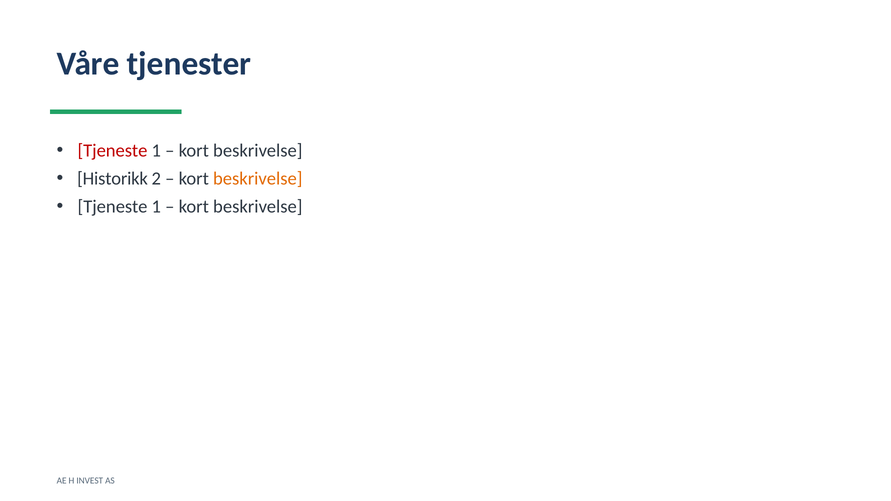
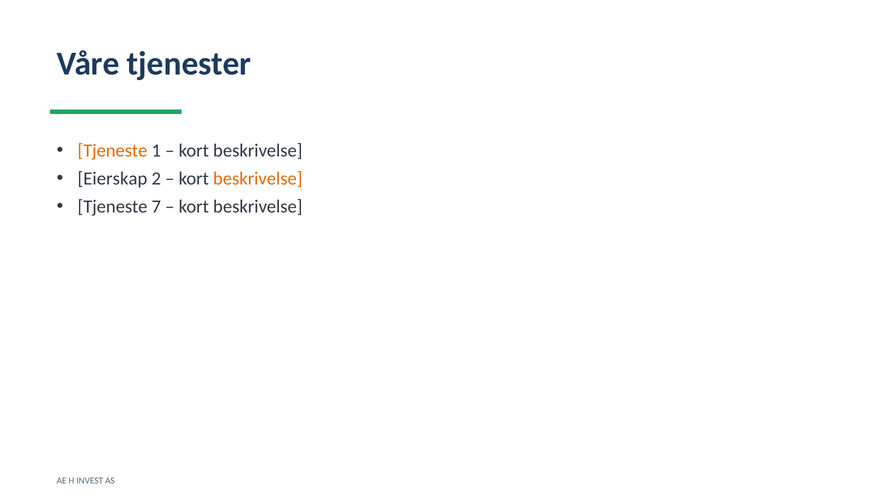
Tjeneste colour: red -> orange (112, 151)
Historikk: Historikk -> Eierskap (112, 179)
1: 1 -> 7 (156, 207)
